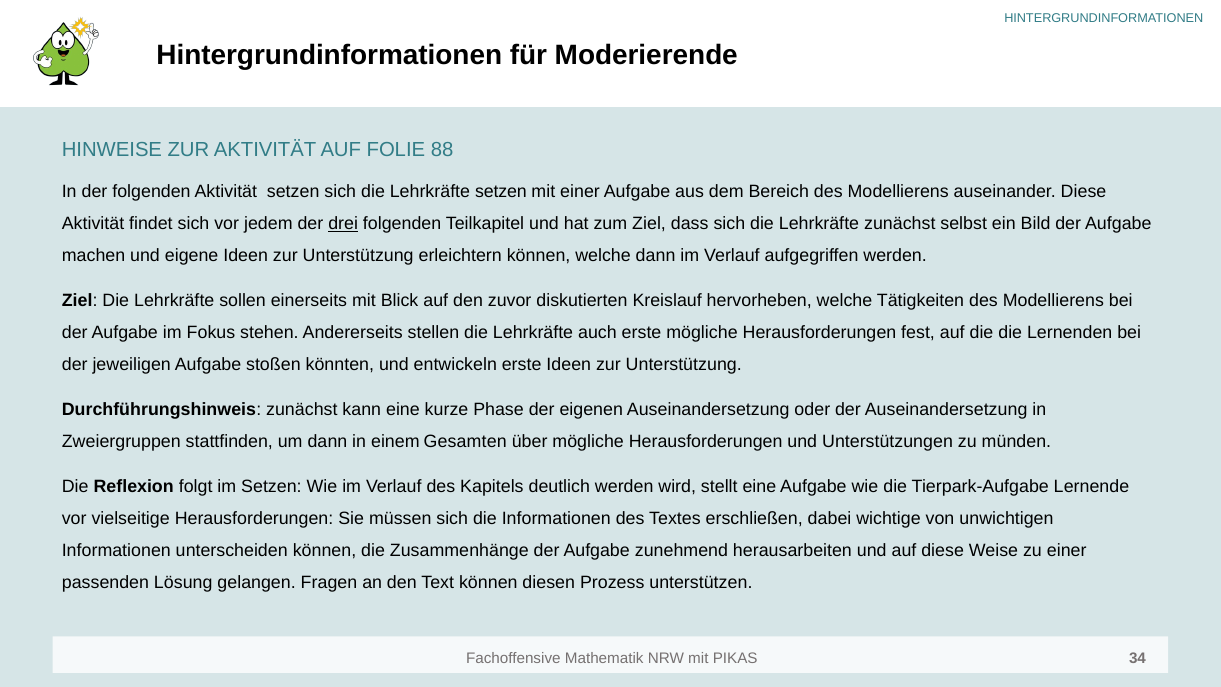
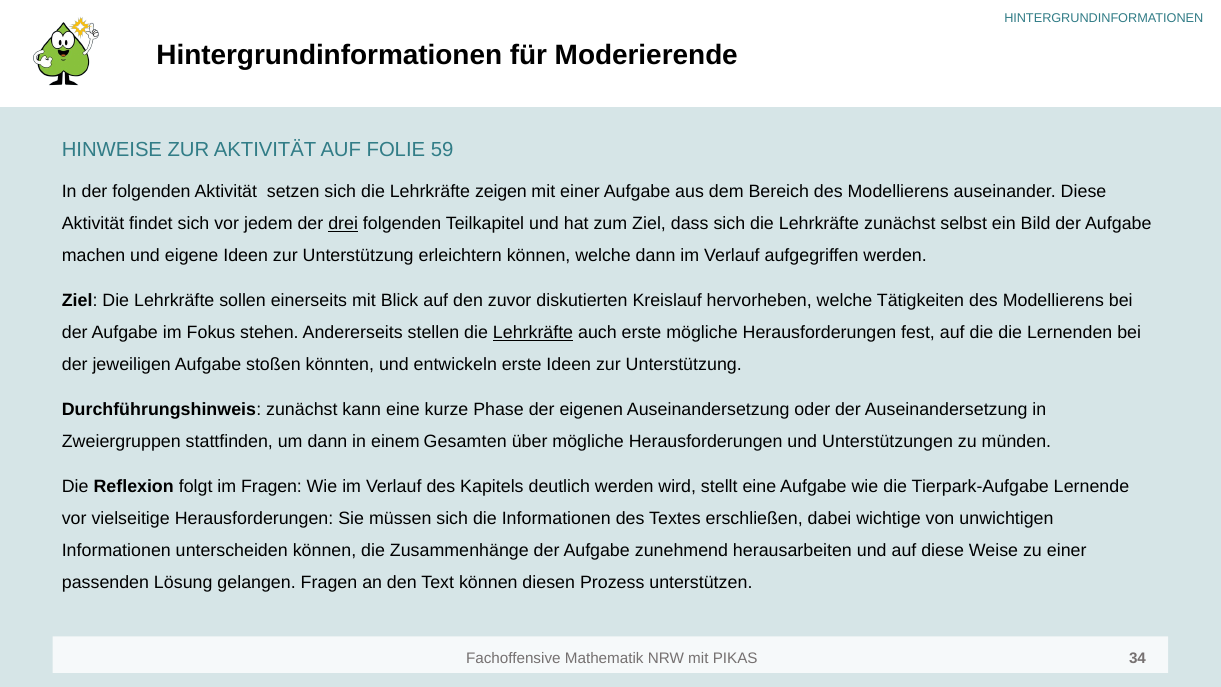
88: 88 -> 59 (442, 150)
Lehrkräfte setzen: setzen -> zeigen (501, 191)
Lehrkräfte underline: none -> present (533, 332)
im Setzen: Setzen -> Fragen (272, 486)
